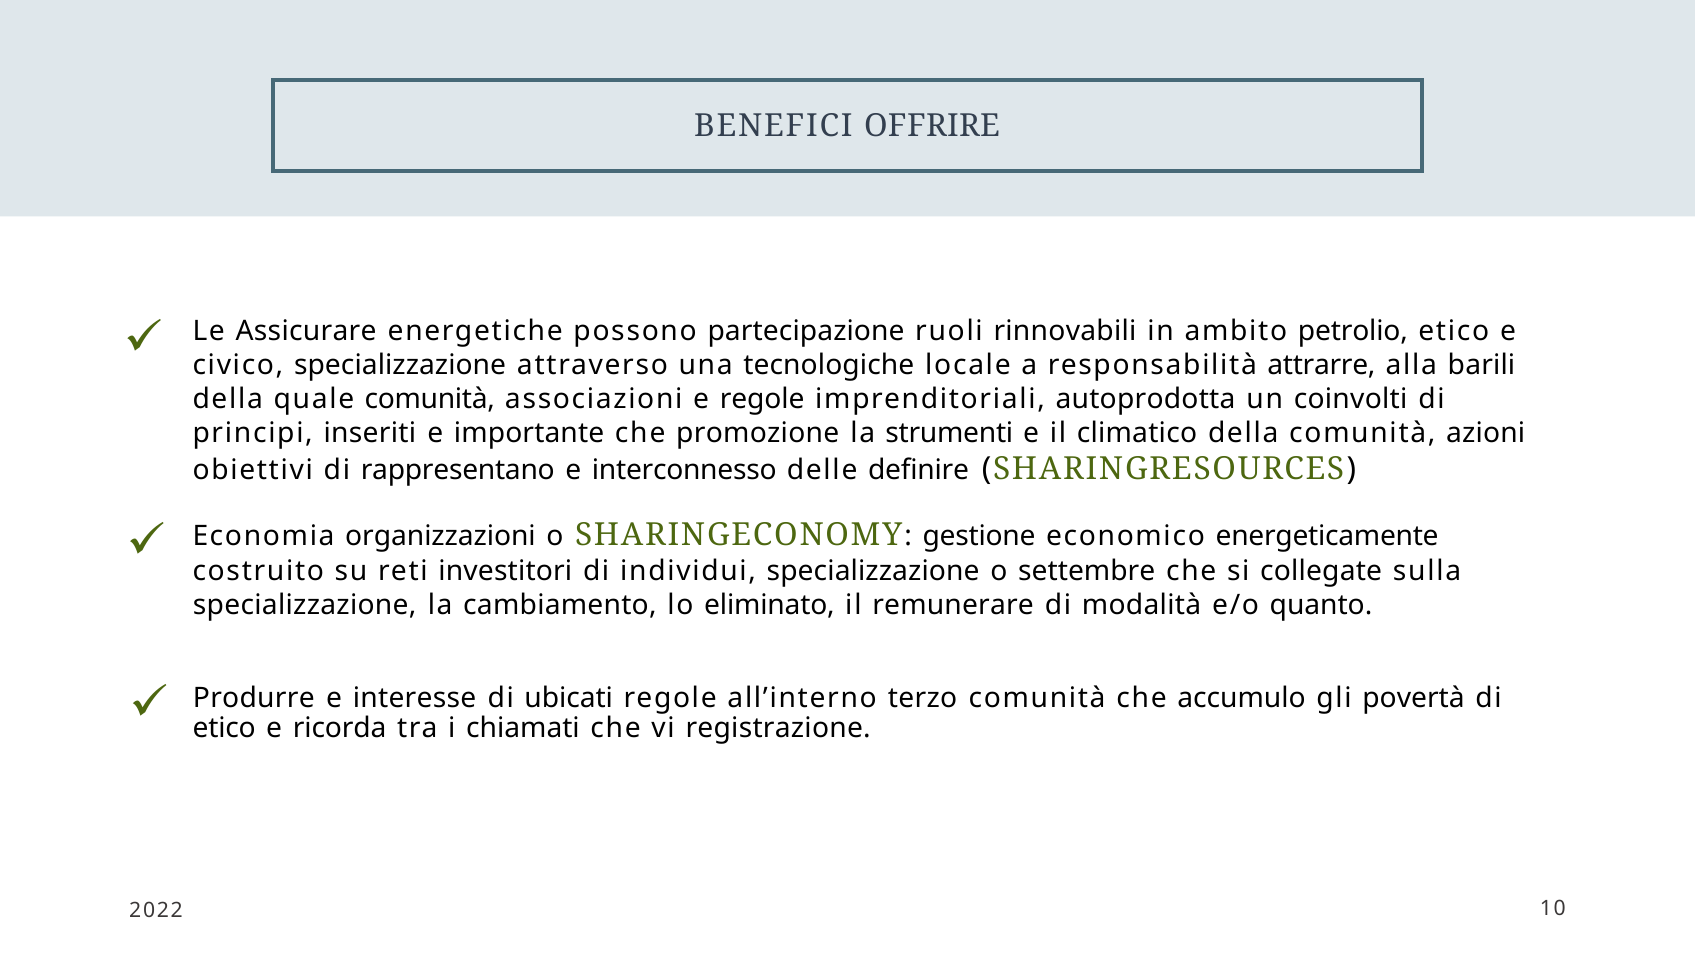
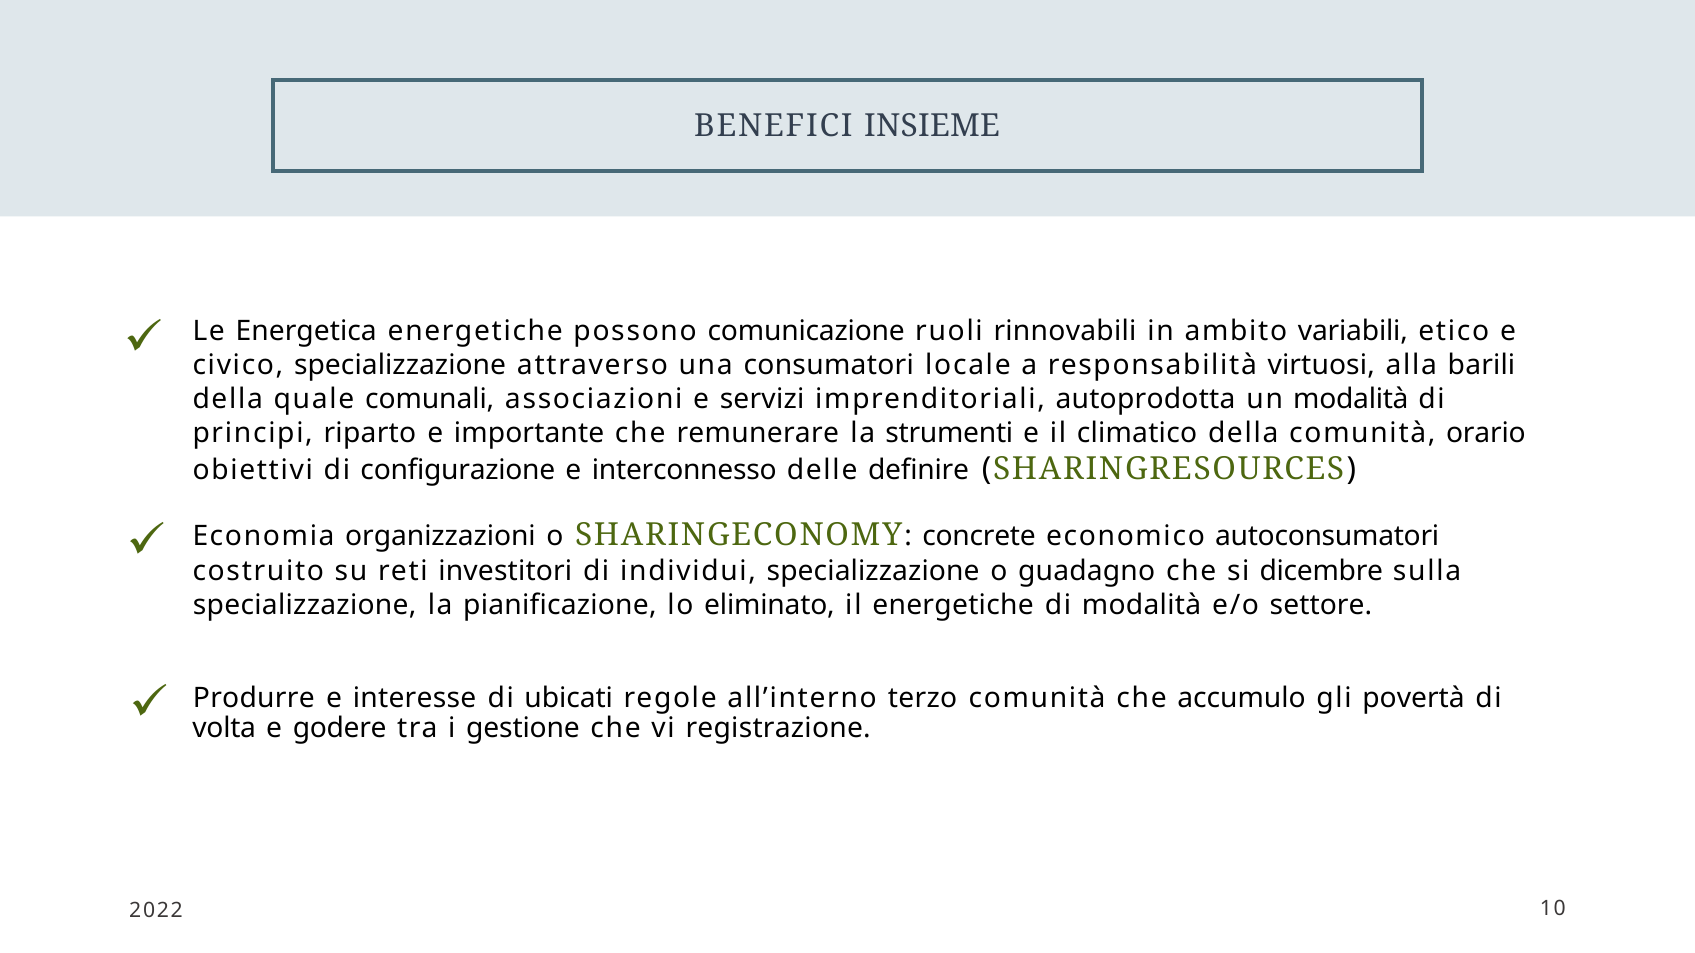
OFFRIRE: OFFRIRE -> INSIEME (932, 126)
Assicurare: Assicurare -> Energetica (306, 332)
partecipazione: partecipazione -> comunicazione (806, 332)
petrolio: petrolio -> variabili (1353, 332)
tecnologiche: tecnologiche -> consumatori (829, 366)
attrarre: attrarre -> virtuosi (1321, 366)
quale comunità: comunità -> comunali (430, 399)
e regole: regole -> servizi (762, 399)
un coinvolti: coinvolti -> modalità (1351, 399)
inseriti: inseriti -> riparto (370, 433)
promozione: promozione -> remunerare (758, 433)
azioni: azioni -> orario (1486, 433)
rappresentano: rappresentano -> configurazione (458, 471)
gestione: gestione -> concrete (979, 537)
energeticamente: energeticamente -> autoconsumatori (1327, 537)
settembre: settembre -> guadagno (1087, 571)
collegate: collegate -> dicembre (1321, 571)
cambiamento: cambiamento -> pianificazione (560, 605)
il remunerare: remunerare -> energetiche (953, 605)
quanto: quanto -> settore (1321, 605)
etico: etico -> volta (224, 729)
ricorda: ricorda -> godere (340, 729)
chiamati: chiamati -> gestione (523, 729)
